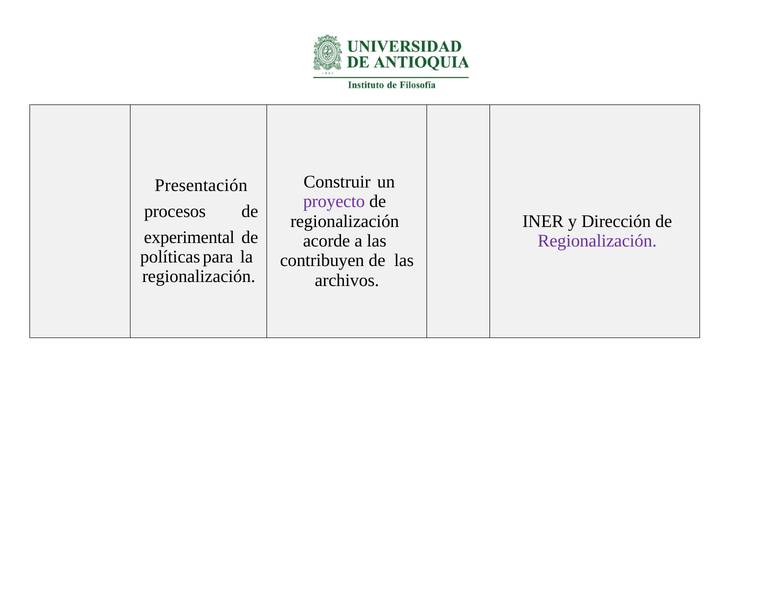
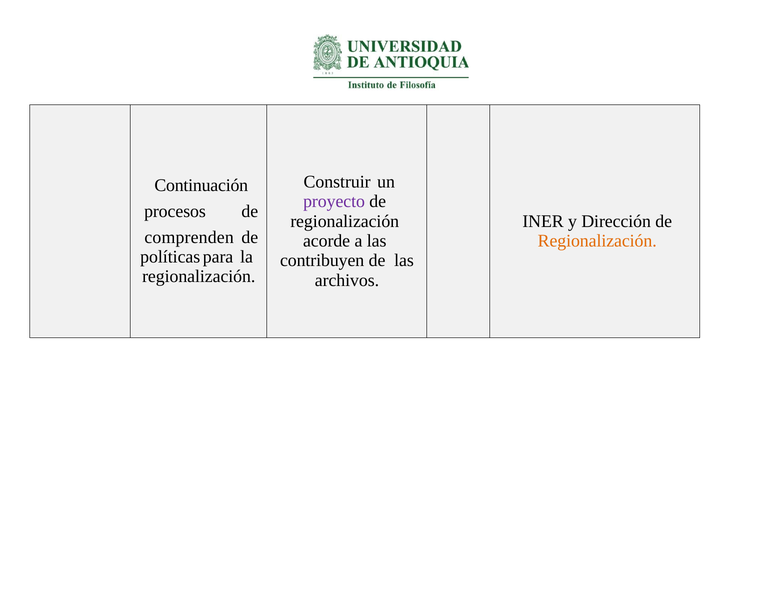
Presentación: Presentación -> Continuación (201, 185)
experimental: experimental -> comprenden (189, 237)
Regionalización colour: purple -> orange (597, 241)
